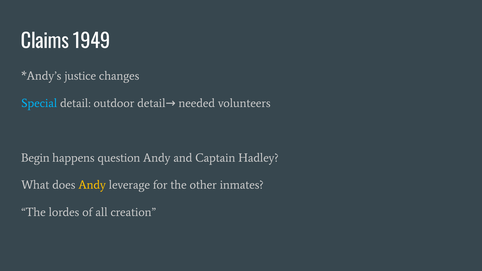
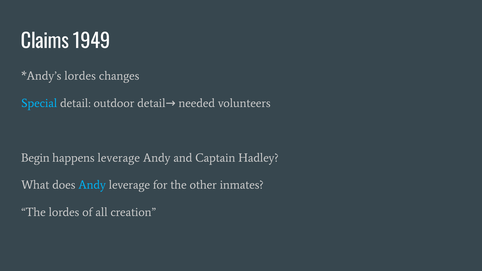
justice: justice -> lordes (80, 76)
happens question: question -> leverage (119, 158)
Andy colour: yellow -> light blue (92, 185)
